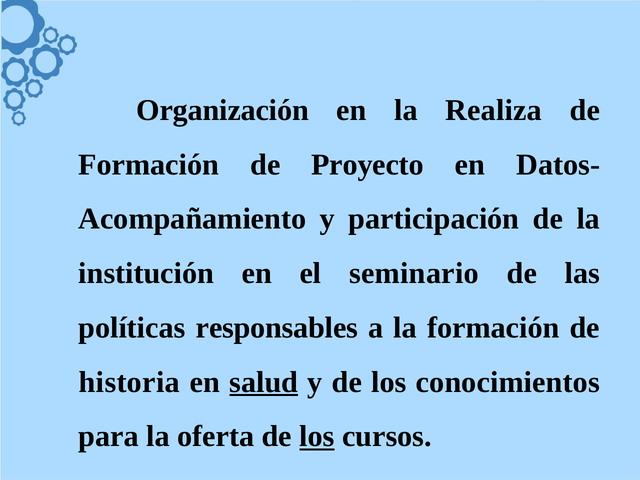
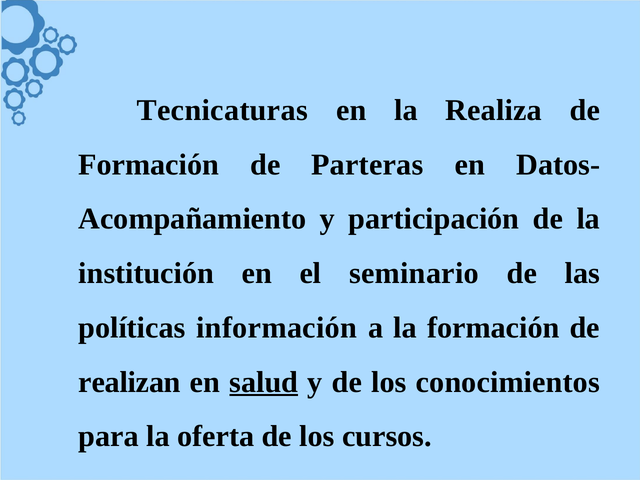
Organización: Organización -> Tecnicaturas (222, 110)
Proyecto: Proyecto -> Parteras (367, 165)
responsables: responsables -> información (277, 328)
historia: historia -> realizan (130, 382)
los underline: present -> none (317, 436)
